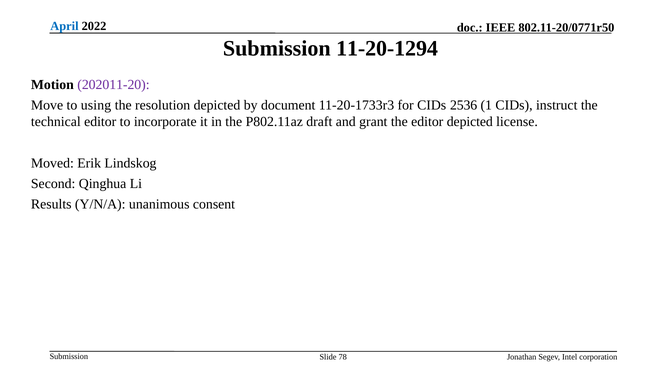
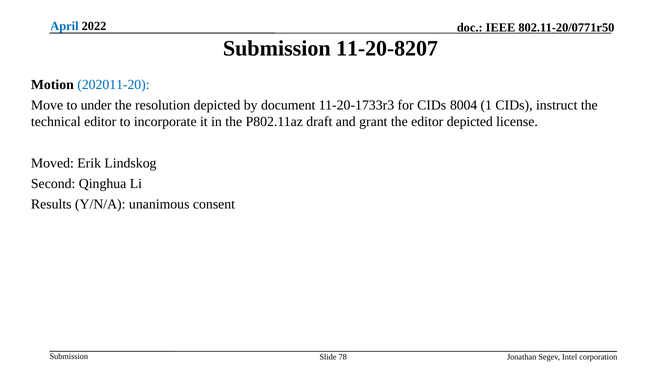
11-20-1294: 11-20-1294 -> 11-20-8207 (387, 49)
202011-20 colour: purple -> blue (113, 84)
using: using -> under (96, 105)
2536: 2536 -> 8004 (464, 105)
